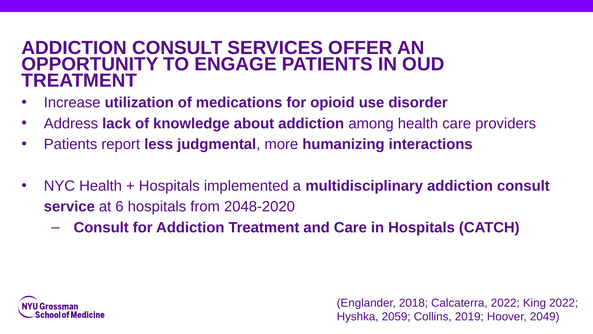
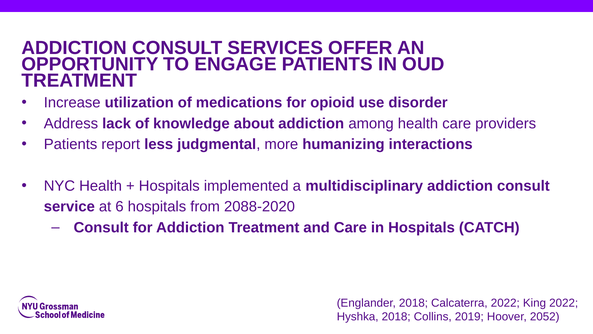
2048-2020: 2048-2020 -> 2088-2020 (259, 206)
Hyshka 2059: 2059 -> 2018 (396, 316)
2049: 2049 -> 2052 (545, 316)
